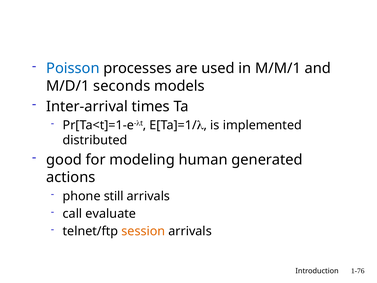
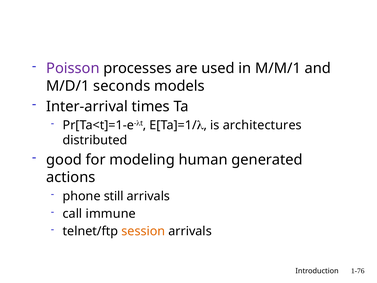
Poisson colour: blue -> purple (73, 68)
implemented: implemented -> architectures (262, 125)
evaluate: evaluate -> immune (111, 214)
